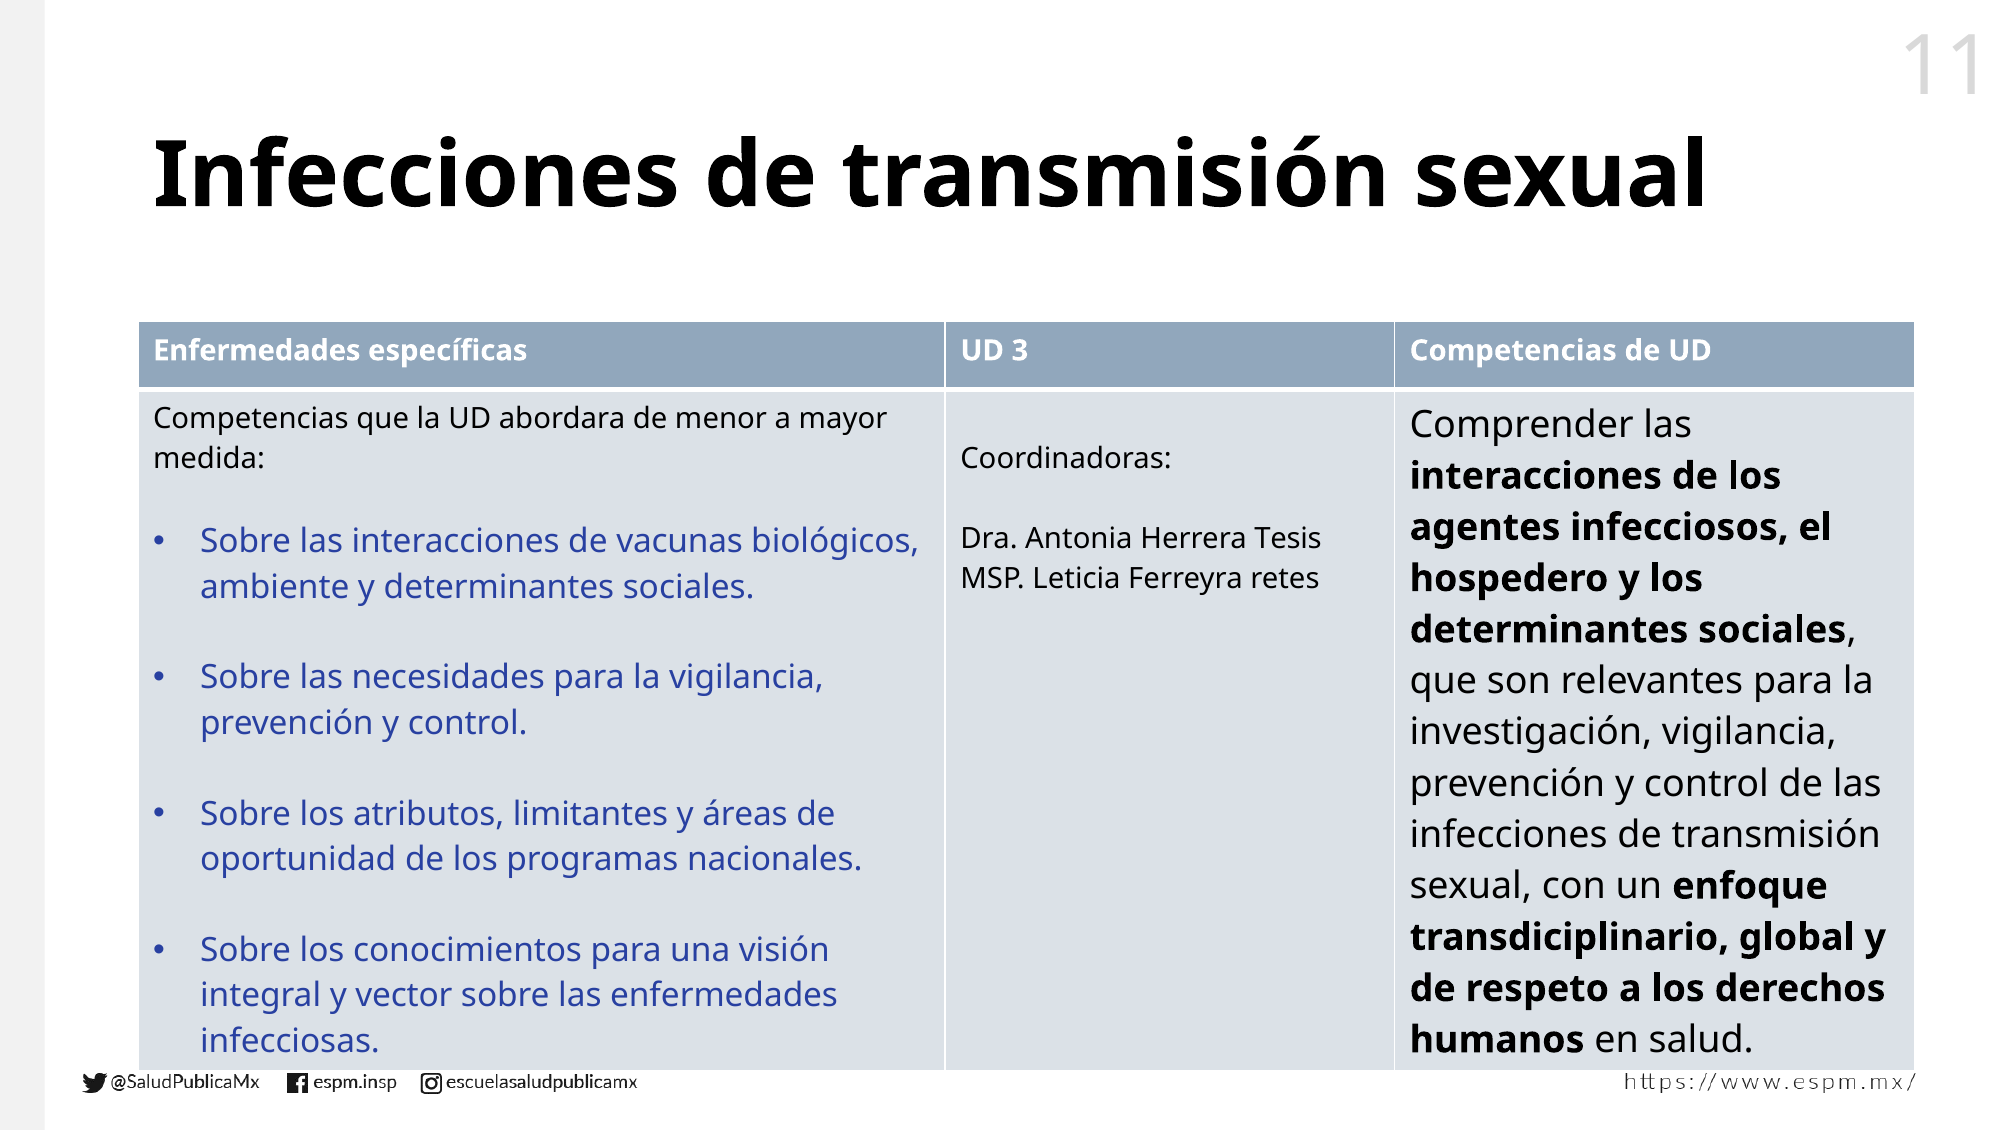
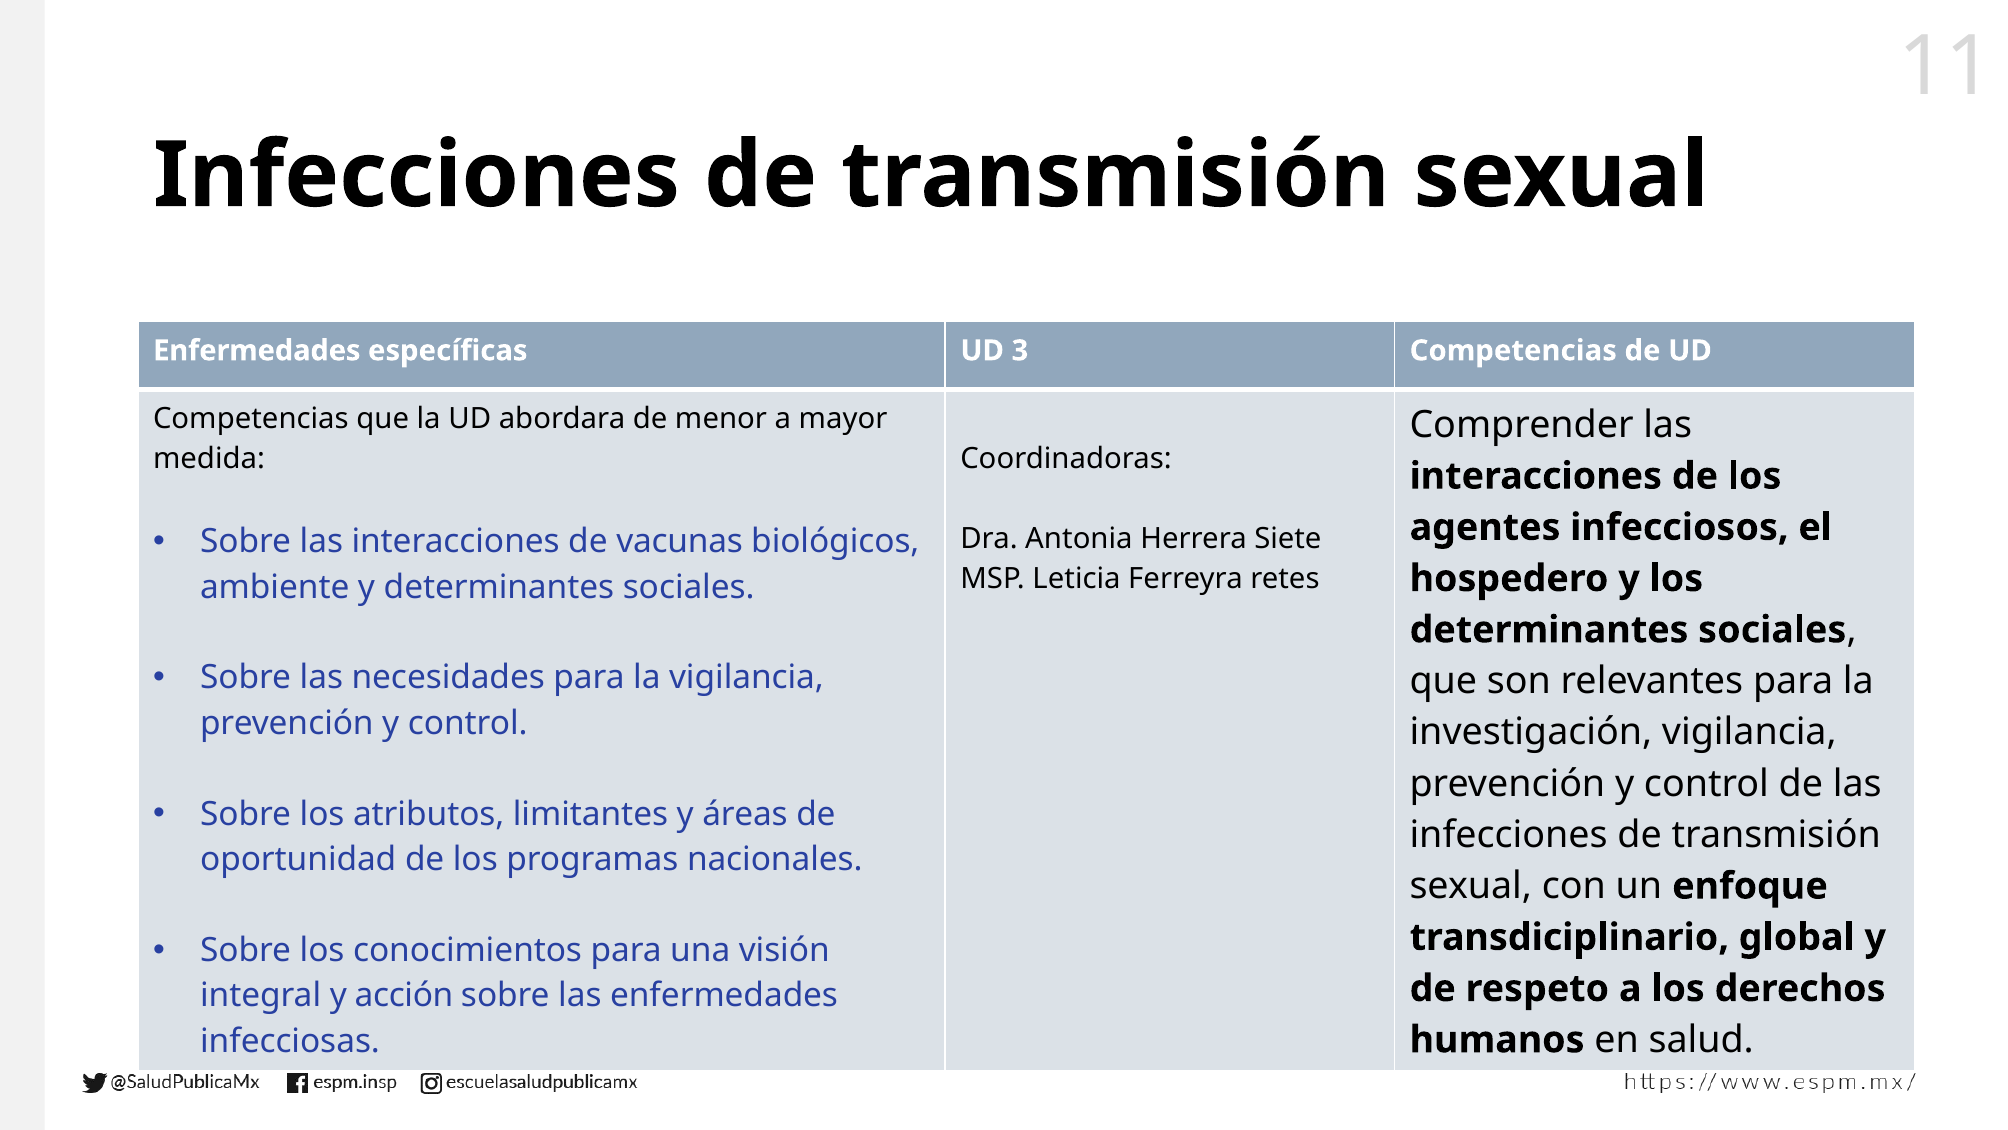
Tesis: Tesis -> Siete (1288, 538)
vector: vector -> acción (404, 995)
